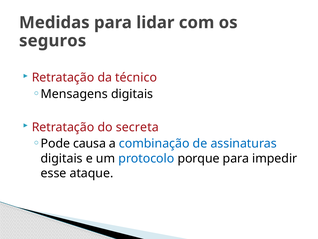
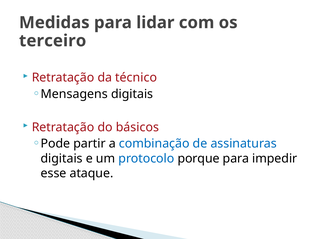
seguros: seguros -> terceiro (53, 41)
secreta: secreta -> básicos (137, 127)
causa: causa -> partir (89, 143)
